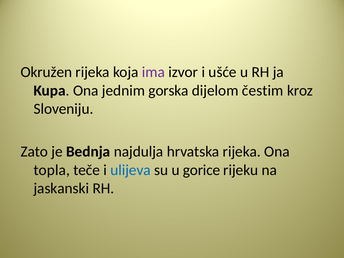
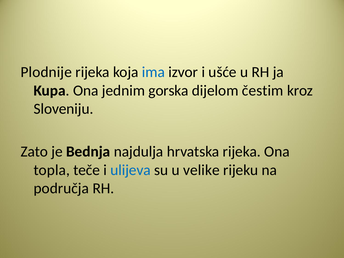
Okružen: Okružen -> Plodnije (46, 72)
ima colour: purple -> blue (154, 72)
gorice: gorice -> velike (201, 170)
jaskanski: jaskanski -> područja (61, 188)
